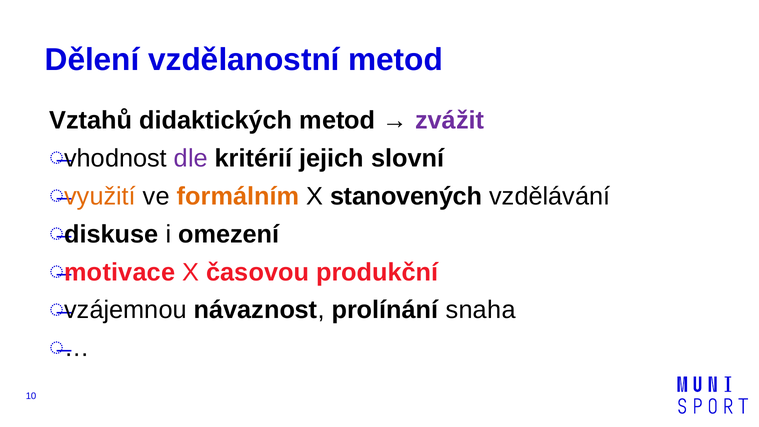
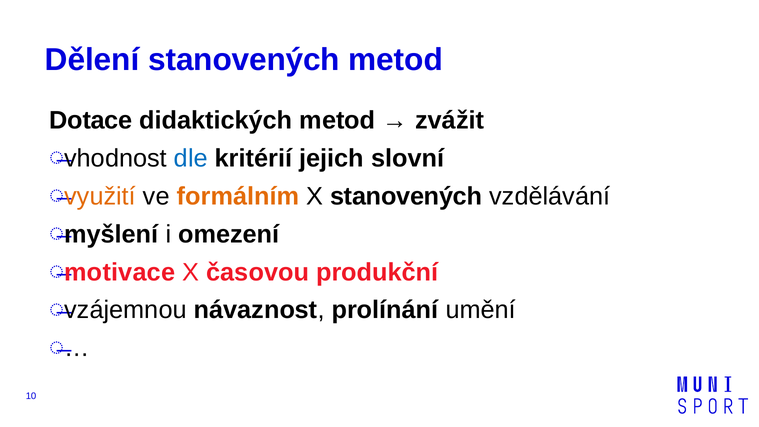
Dělení vzdělanostní: vzdělanostní -> stanovených (244, 60)
Vztahů: Vztahů -> Dotace (91, 120)
zvážit colour: purple -> black (450, 120)
dle colour: purple -> blue (191, 158)
diskuse: diskuse -> myšlení (111, 234)
snaha: snaha -> umění (481, 310)
